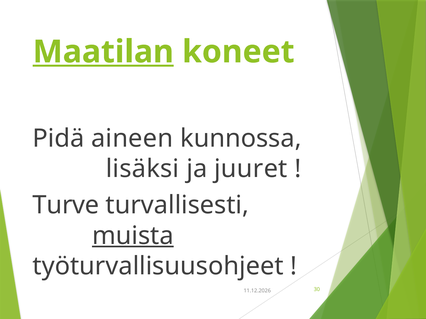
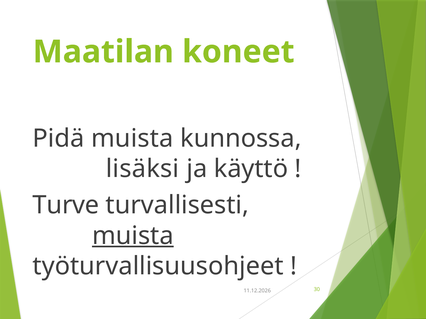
Maatilan underline: present -> none (103, 52)
Pidä aineen: aineen -> muista (132, 139)
juuret: juuret -> käyttö (251, 169)
